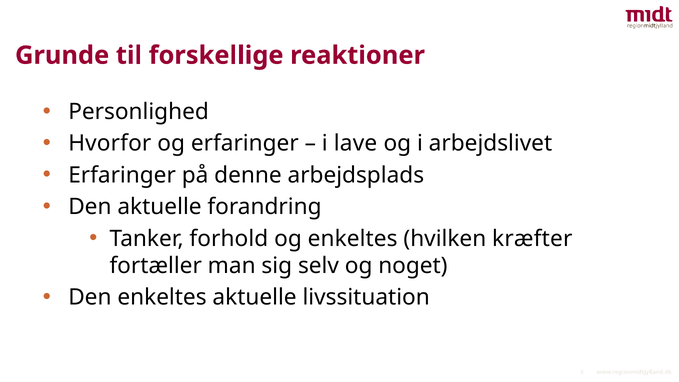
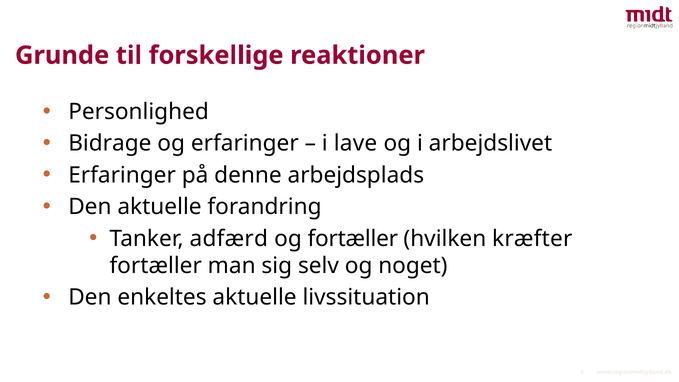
Hvorfor: Hvorfor -> Bidrage (110, 143)
forhold: forhold -> adfærd (229, 239)
og enkeltes: enkeltes -> fortæller (353, 239)
